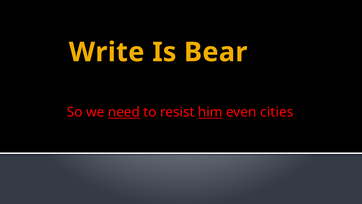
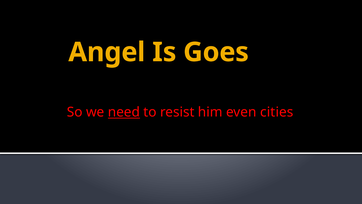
Write: Write -> Angel (107, 52)
Bear: Bear -> Goes (216, 52)
him underline: present -> none (210, 112)
